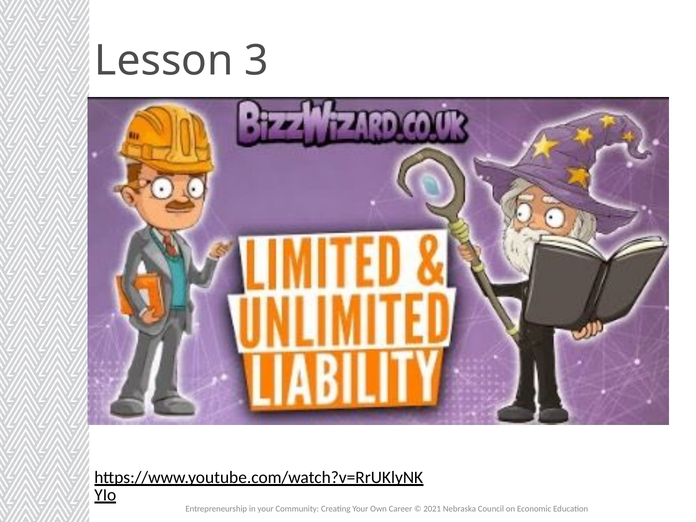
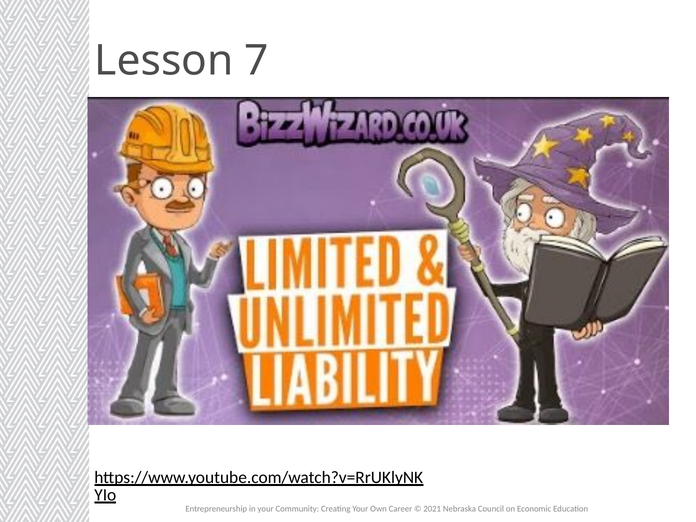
3: 3 -> 7 (257, 61)
